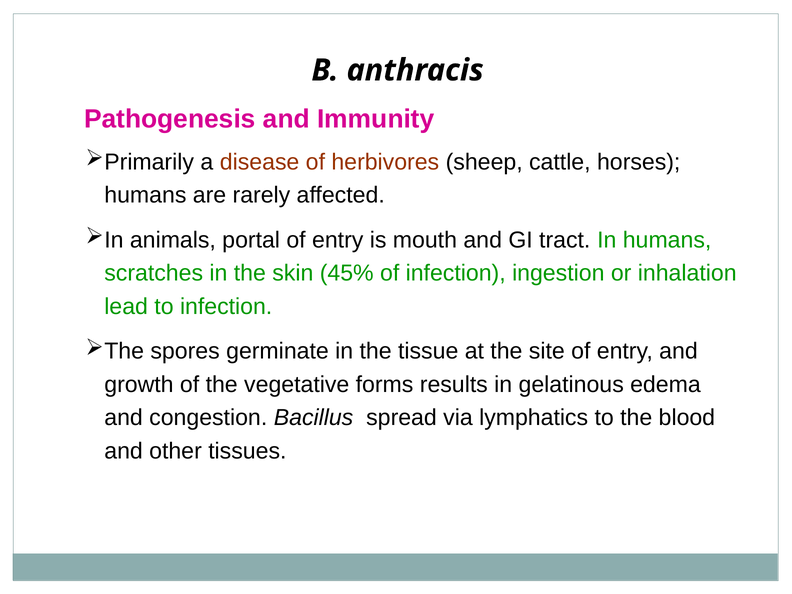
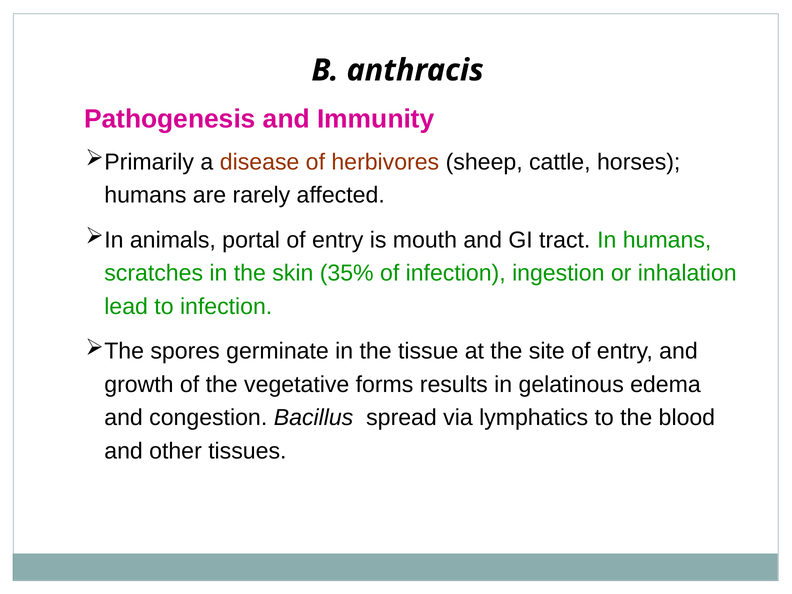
45%: 45% -> 35% (347, 273)
